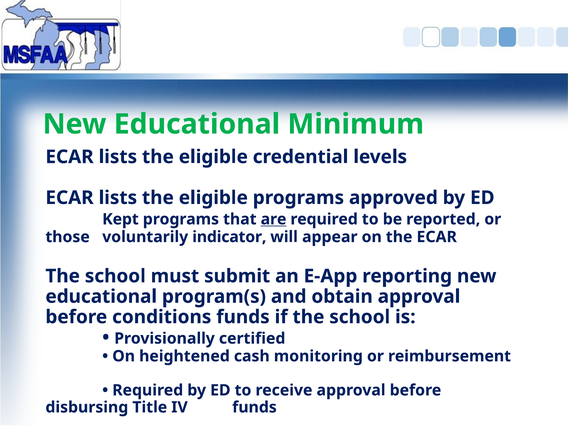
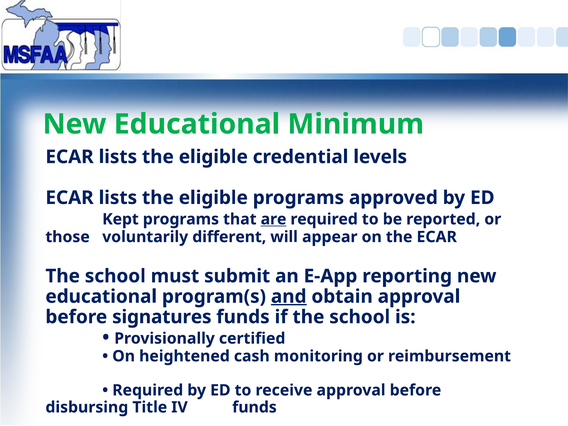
indicator: indicator -> different (229, 237)
and underline: none -> present (289, 297)
conditions: conditions -> signatures (162, 317)
